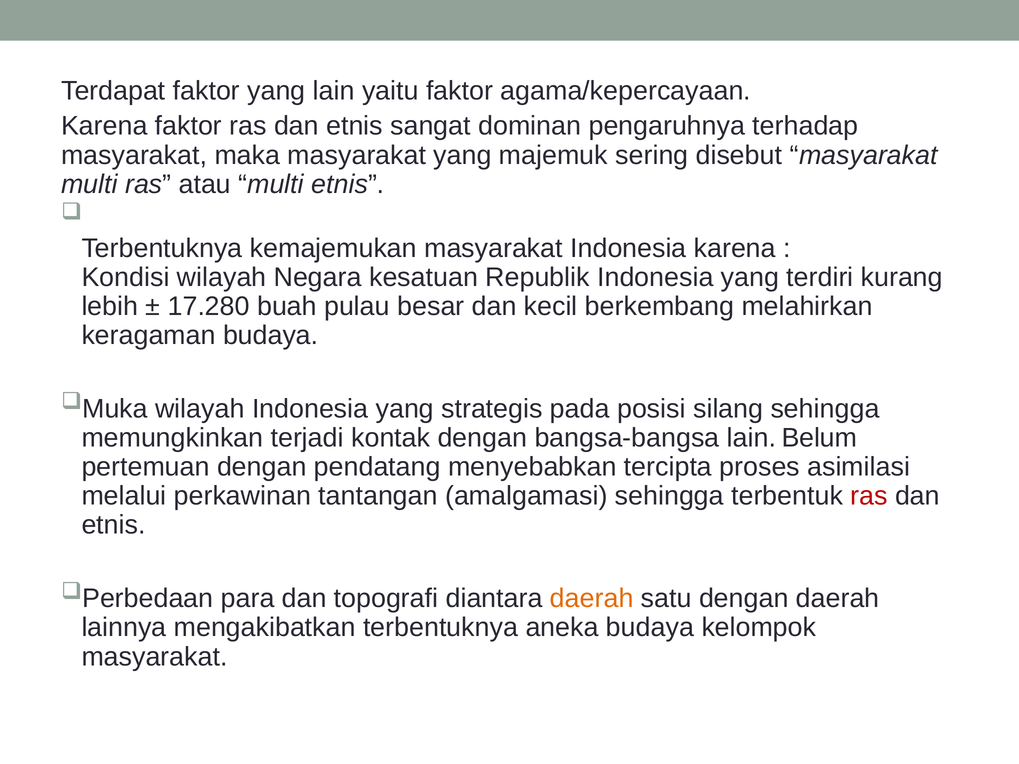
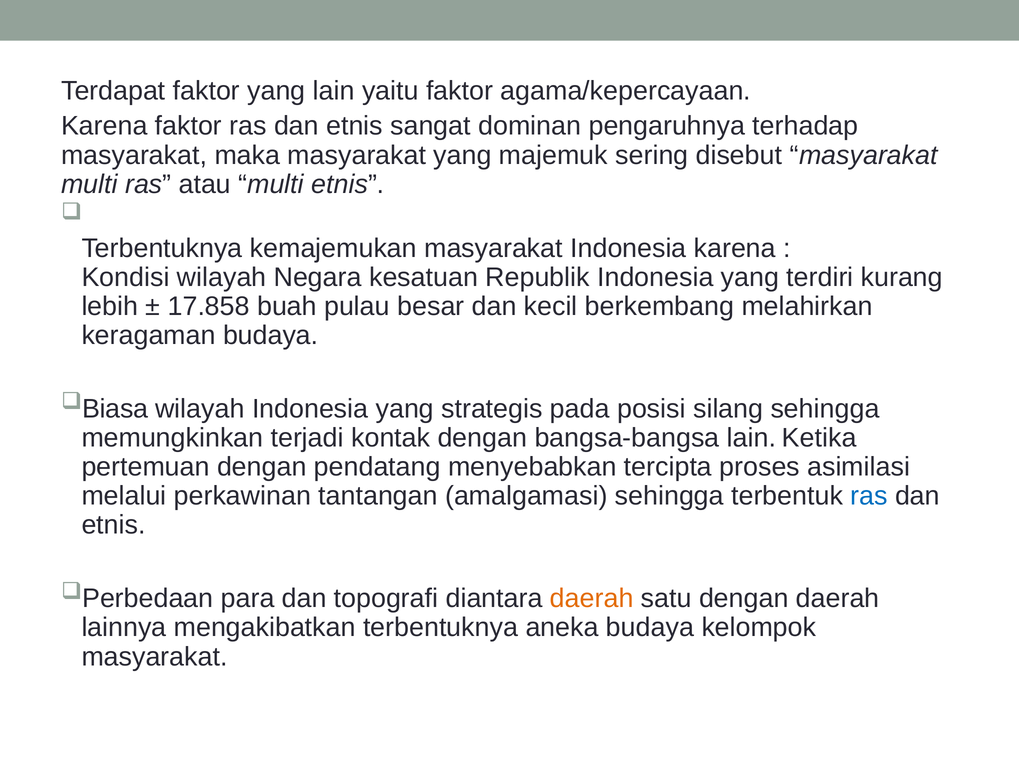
17.280: 17.280 -> 17.858 (209, 307)
Muka: Muka -> Biasa (115, 409)
Belum: Belum -> Ketika (819, 438)
ras colour: red -> blue (869, 496)
